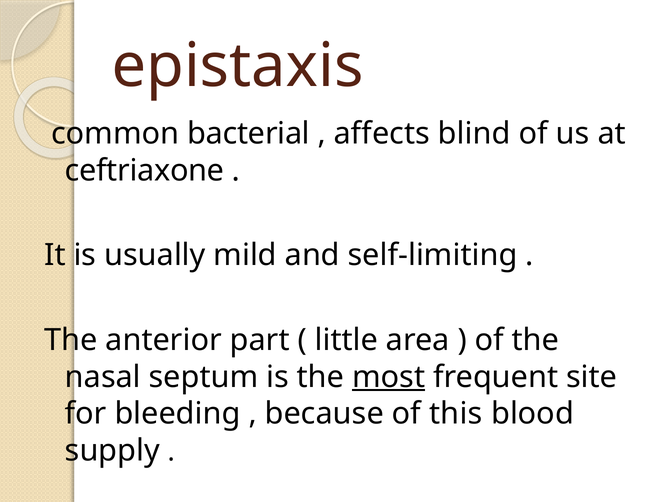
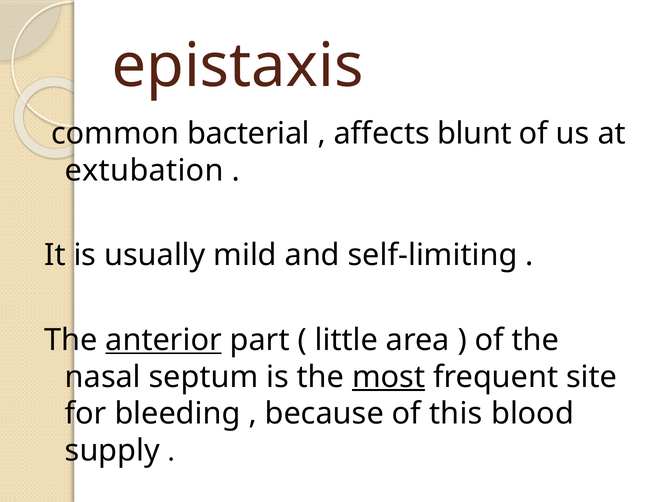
blind: blind -> blunt (474, 134)
ceftriaxone: ceftriaxone -> extubation (144, 171)
anterior underline: none -> present (164, 340)
